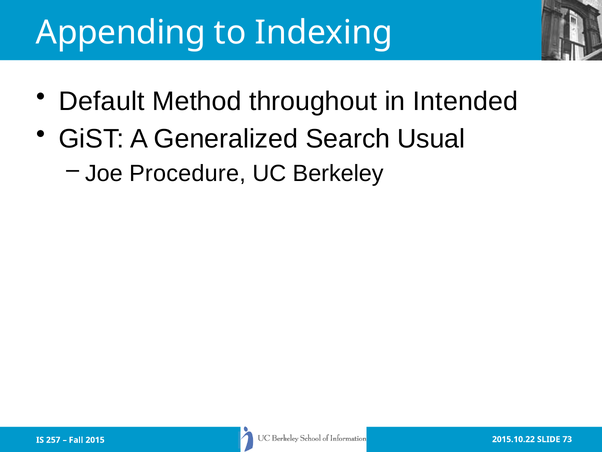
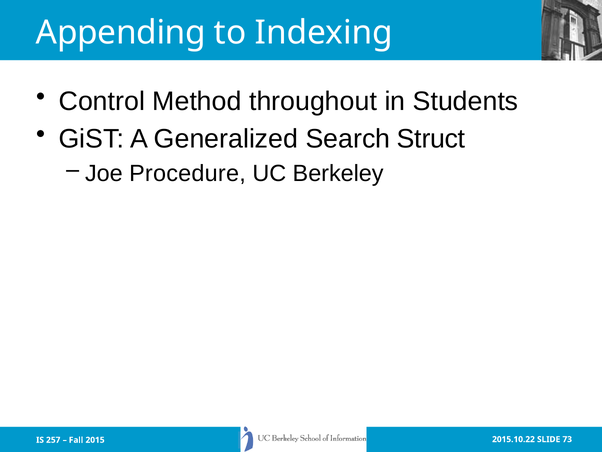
Default: Default -> Control (102, 101)
Intended: Intended -> Students (466, 101)
Usual: Usual -> Struct (431, 139)
